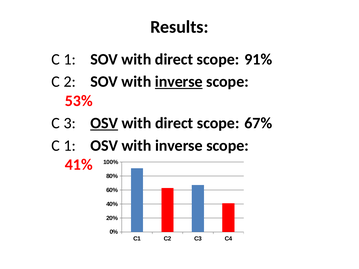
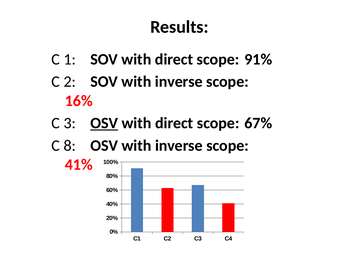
inverse underline: present -> none (179, 82)
53%: 53% -> 16% (79, 101)
1: 1 -> 8 (70, 146)
